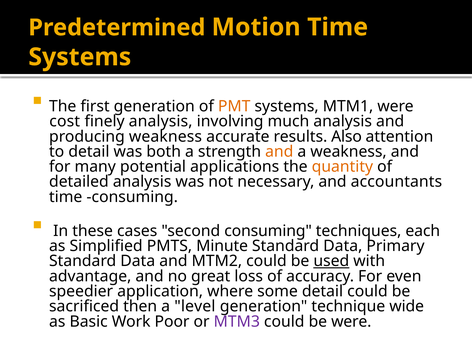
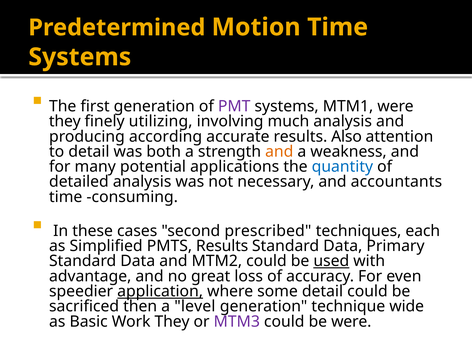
PMT colour: orange -> purple (234, 106)
cost: cost -> they (65, 121)
finely analysis: analysis -> utilizing (161, 121)
producing weakness: weakness -> according (166, 136)
quantity colour: orange -> blue (342, 167)
second consuming: consuming -> prescribed (268, 231)
PMTS Minute: Minute -> Results (222, 246)
application underline: none -> present (160, 291)
Work Poor: Poor -> They (172, 322)
